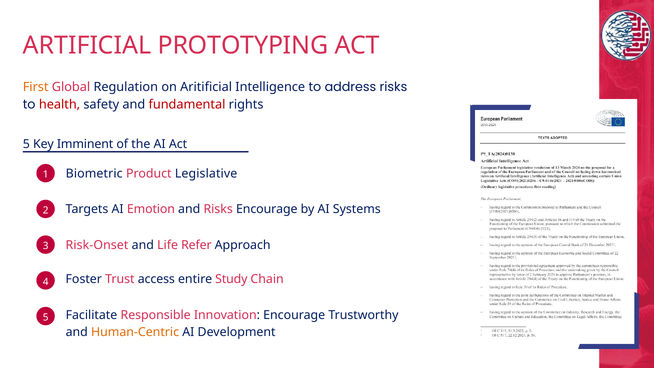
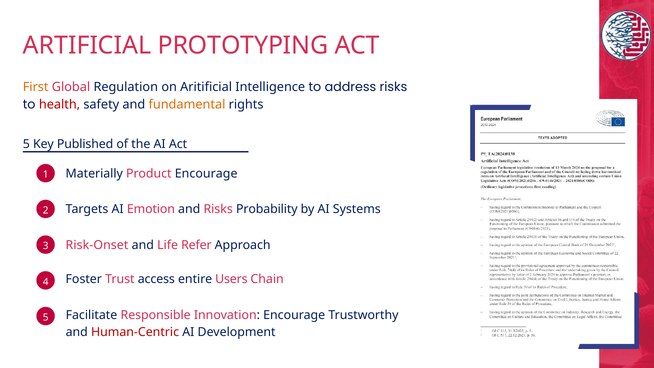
fundamental colour: red -> orange (187, 105)
Imminent: Imminent -> Published (85, 144)
Biometric: Biometric -> Materially (94, 173)
Product Legislative: Legislative -> Encourage (206, 173)
Risks Encourage: Encourage -> Probability (267, 209)
Study: Study -> Users (231, 279)
Human-Centric colour: orange -> red (135, 332)
